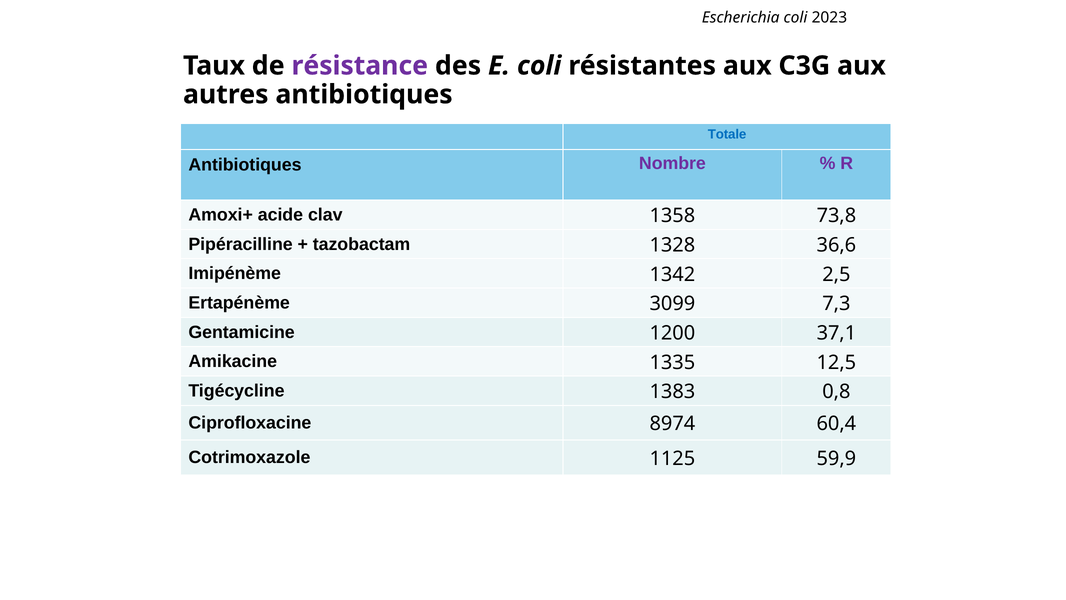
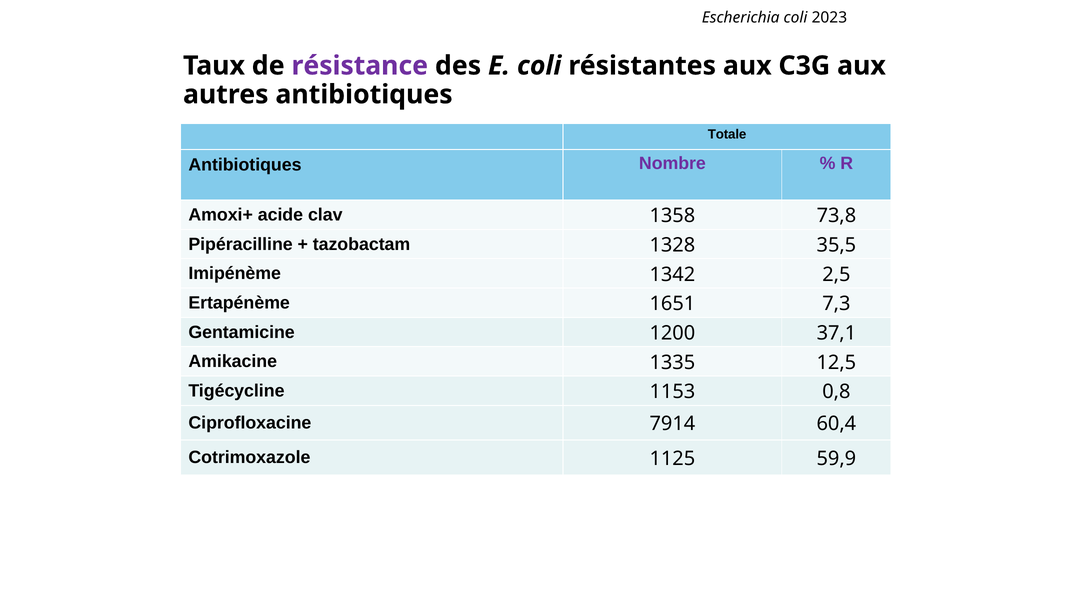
Totale colour: blue -> black (727, 134)
36,6: 36,6 -> 35,5 (836, 245)
3099: 3099 -> 1651 (672, 304)
1383: 1383 -> 1153 (672, 392)
8974: 8974 -> 7914 (672, 423)
